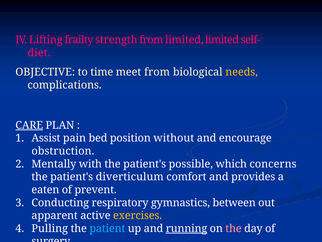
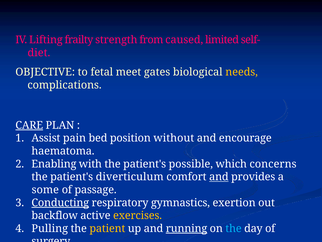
from limited: limited -> caused (184, 40)
time: time -> fetal (102, 72)
meet from: from -> gates (157, 72)
obstruction: obstruction -> haematoma (63, 151)
Mentally: Mentally -> Enabling (54, 164)
and underline: none -> present (219, 177)
eaten: eaten -> some (45, 189)
prevent: prevent -> passage (96, 189)
Conducting underline: none -> present (60, 202)
between: between -> exertion (234, 202)
apparent: apparent -> backflow (55, 215)
patient colour: light blue -> yellow (107, 228)
the colour: pink -> light blue (234, 228)
